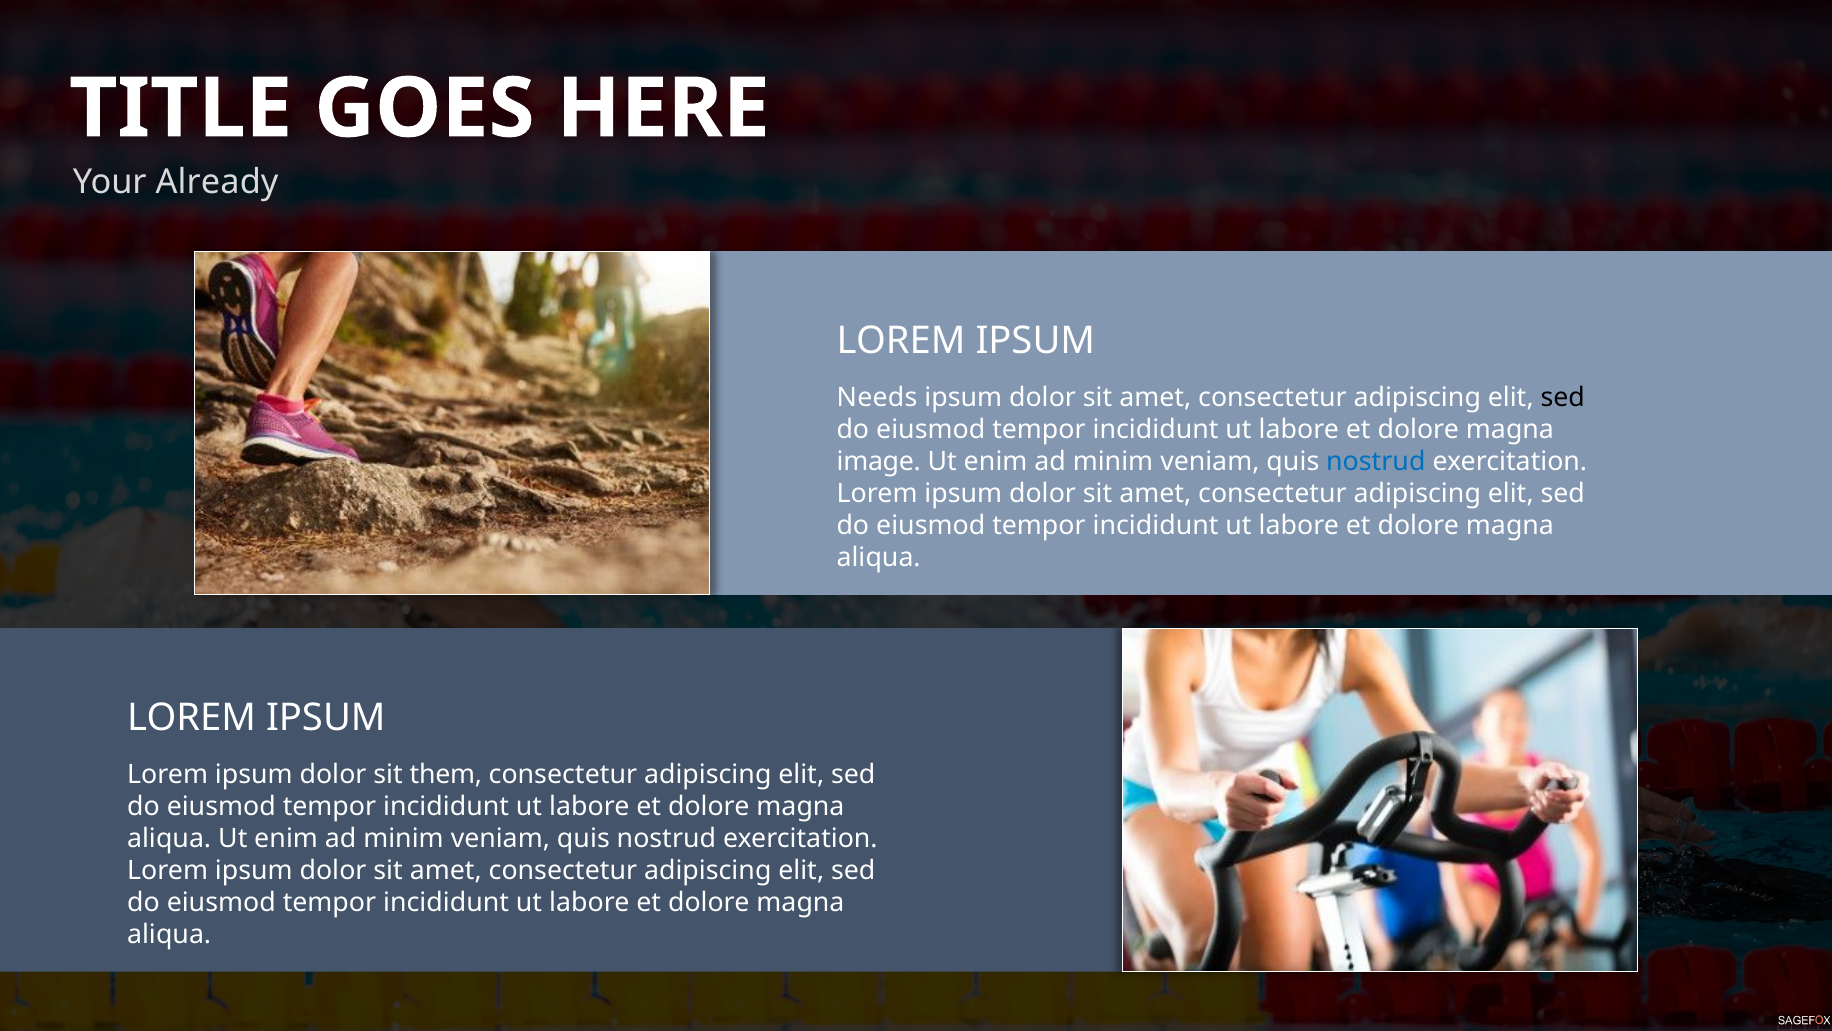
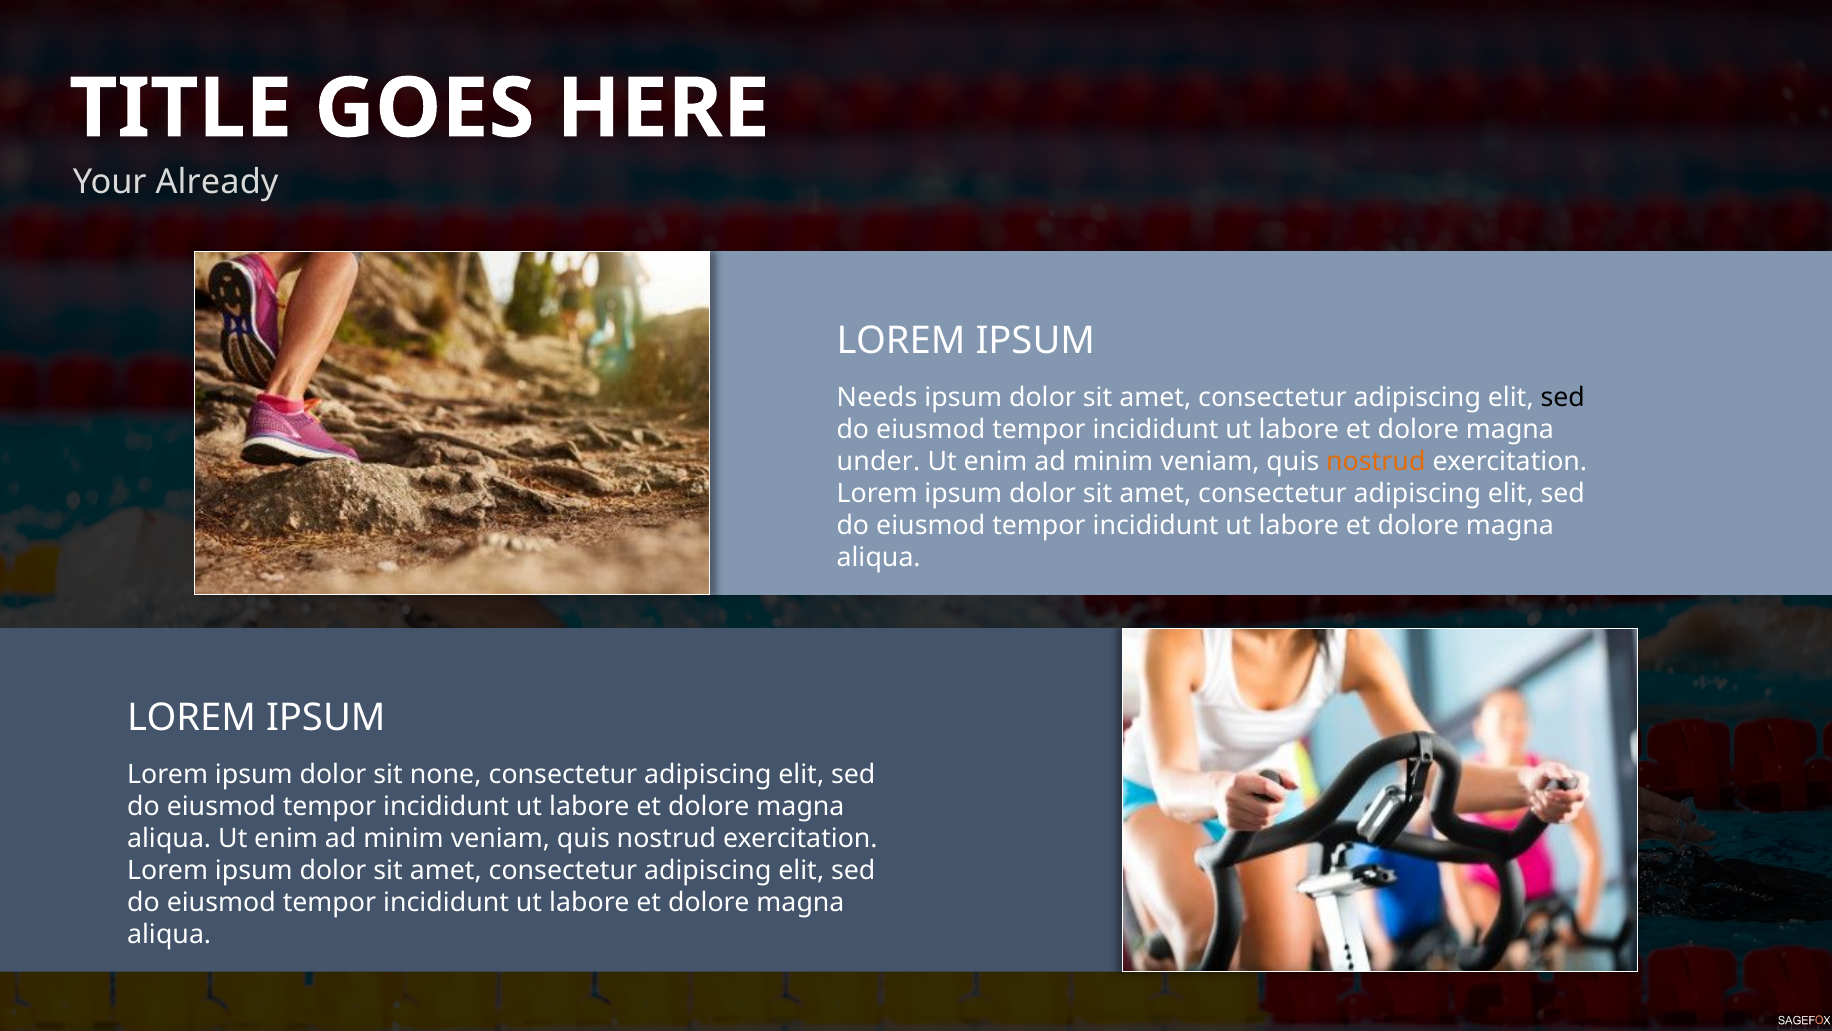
image: image -> under (879, 462)
nostrud colour: blue -> orange (1376, 462)
them: them -> none (446, 774)
